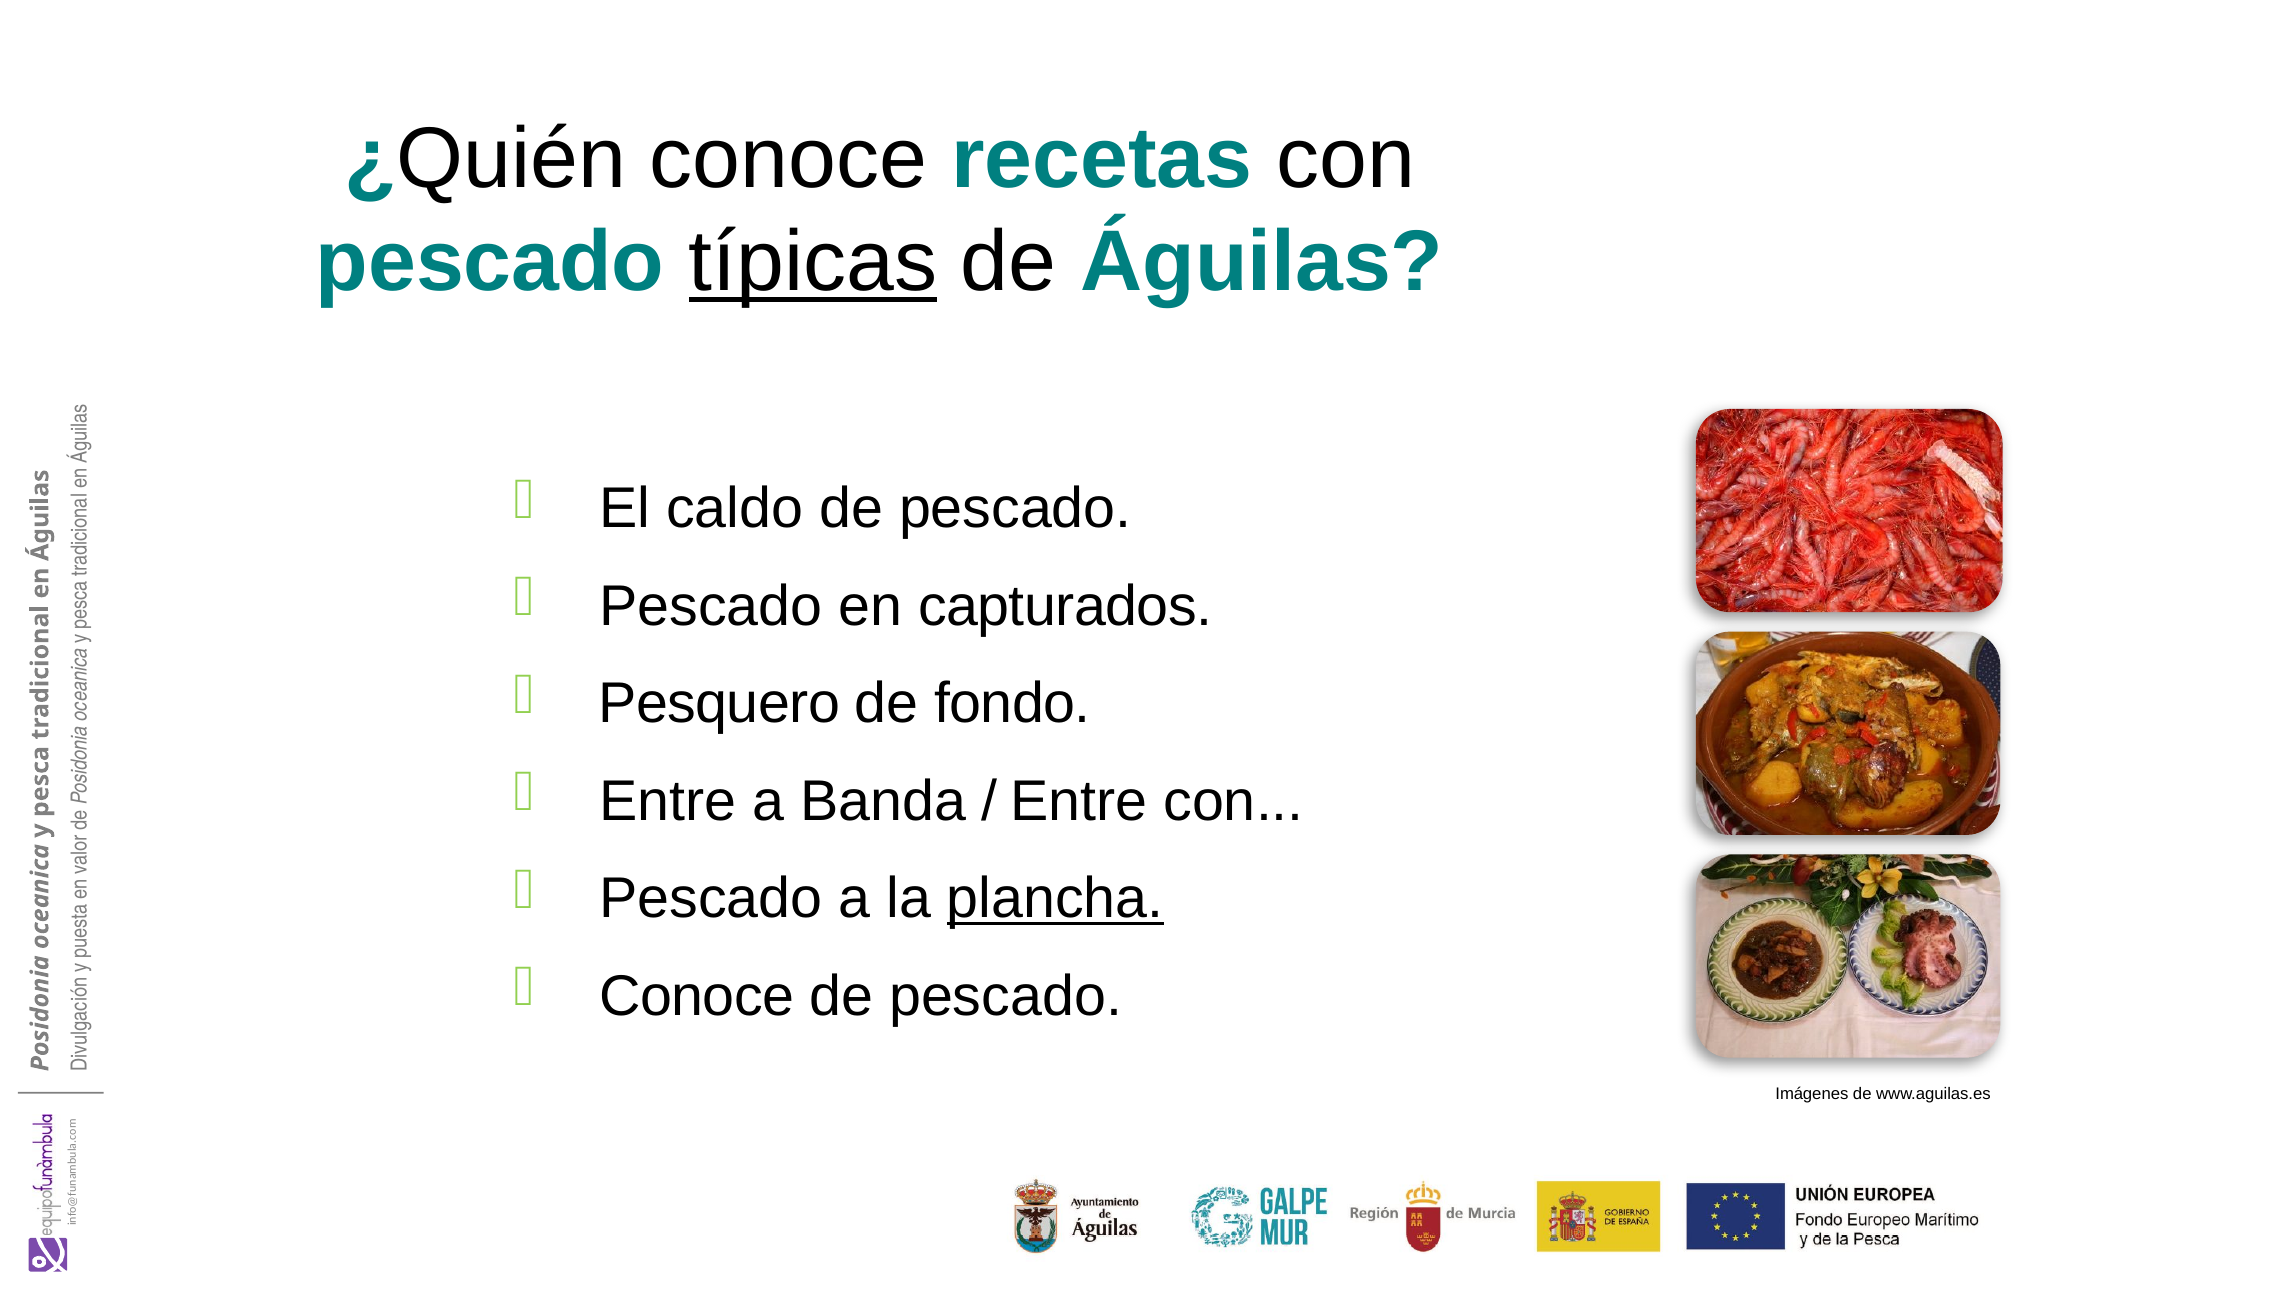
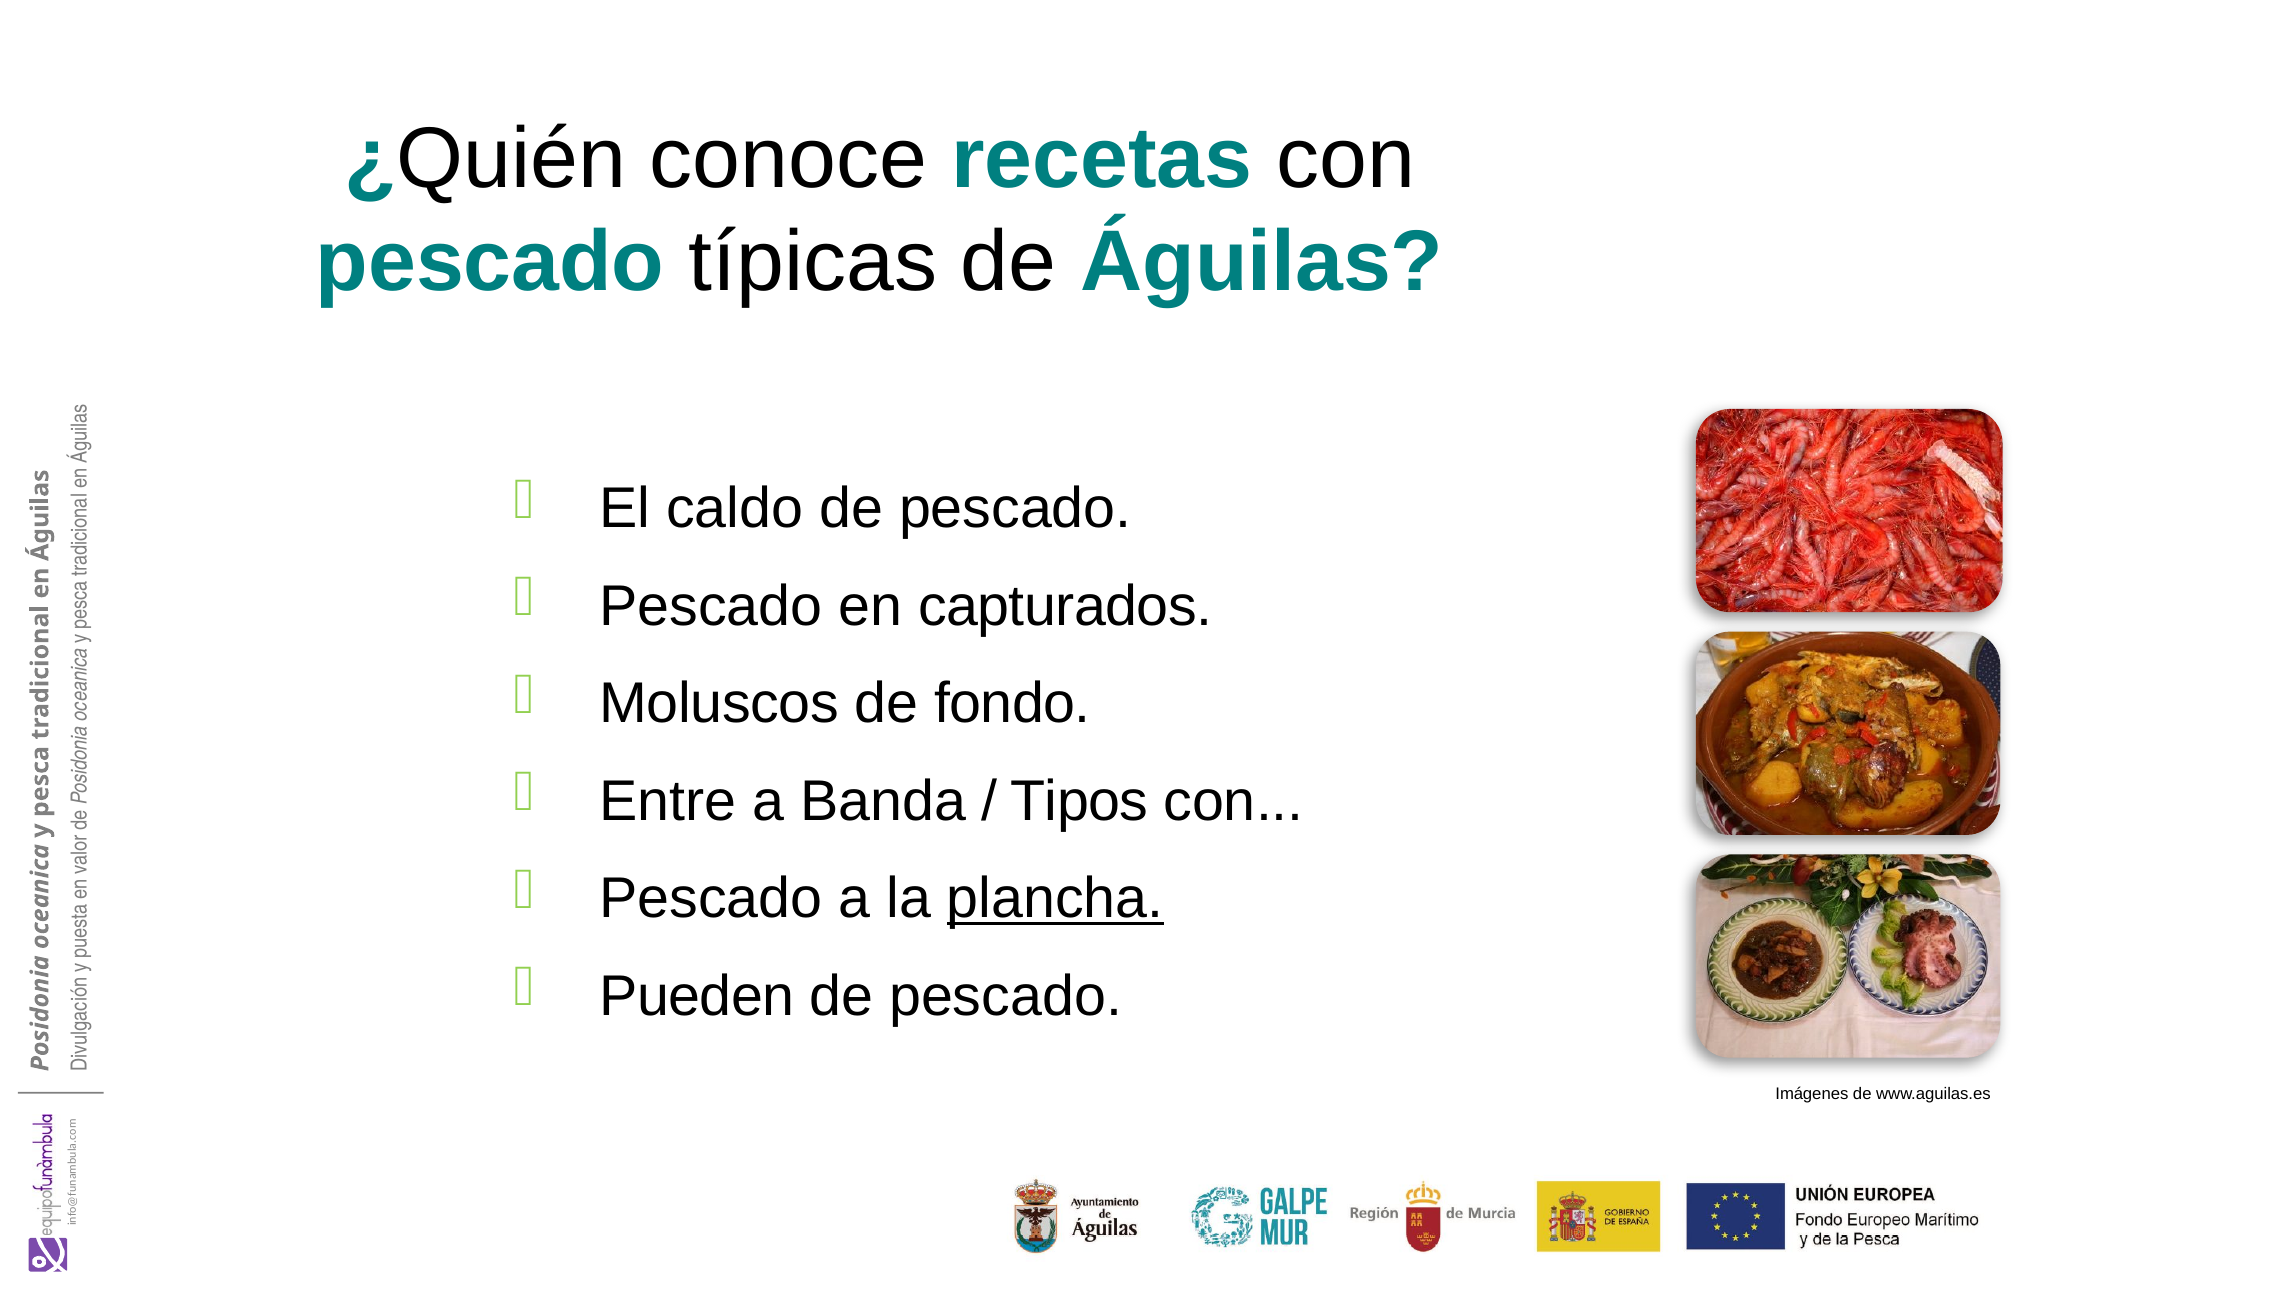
típicas underline: present -> none (813, 262)
Pesquero: Pesquero -> Moluscos (719, 703)
Entre: Entre -> Tipos (1079, 801)
Conoce: Conoce -> Pueden (697, 996)
